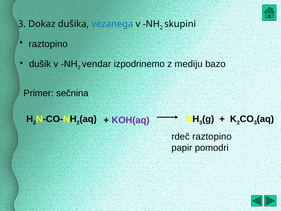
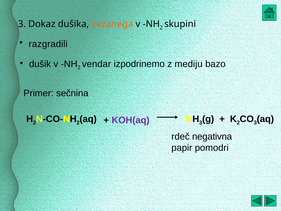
vezanega colour: blue -> orange (112, 24)
raztopino: raztopino -> razgradili (48, 44)
rdeč raztopino: raztopino -> negativna (212, 136)
